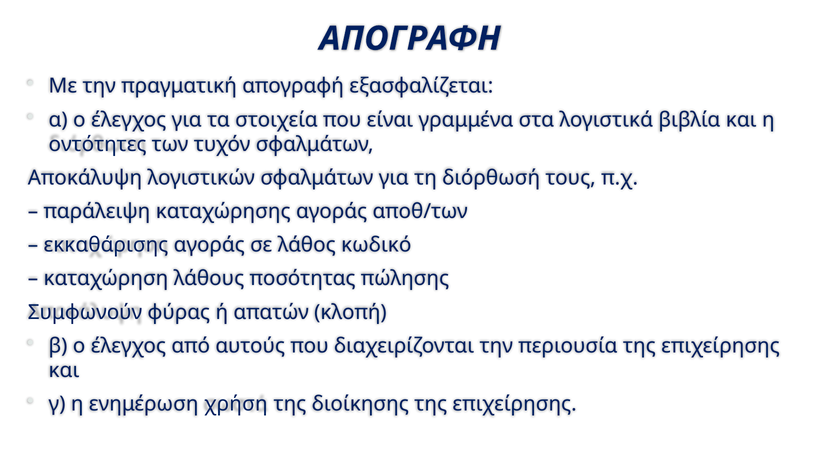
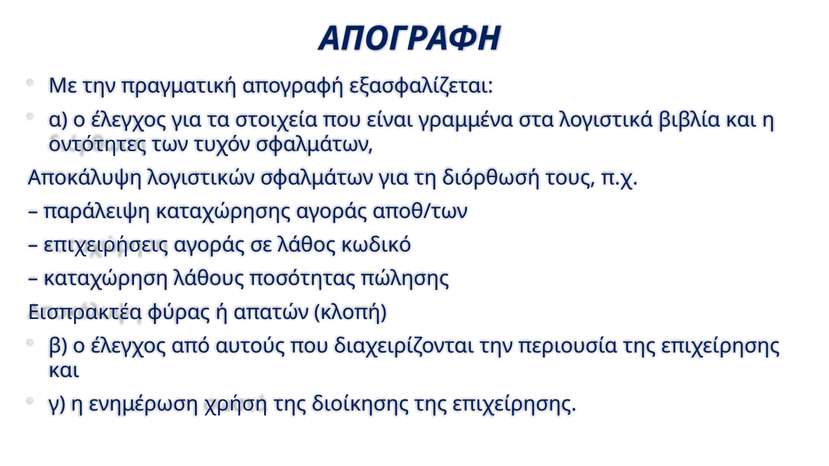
εκκαθάρισης: εκκαθάρισης -> επιχειρήσεις (106, 245)
Συμφωνούν: Συμφωνούν -> Εισπρακτέα (85, 312)
